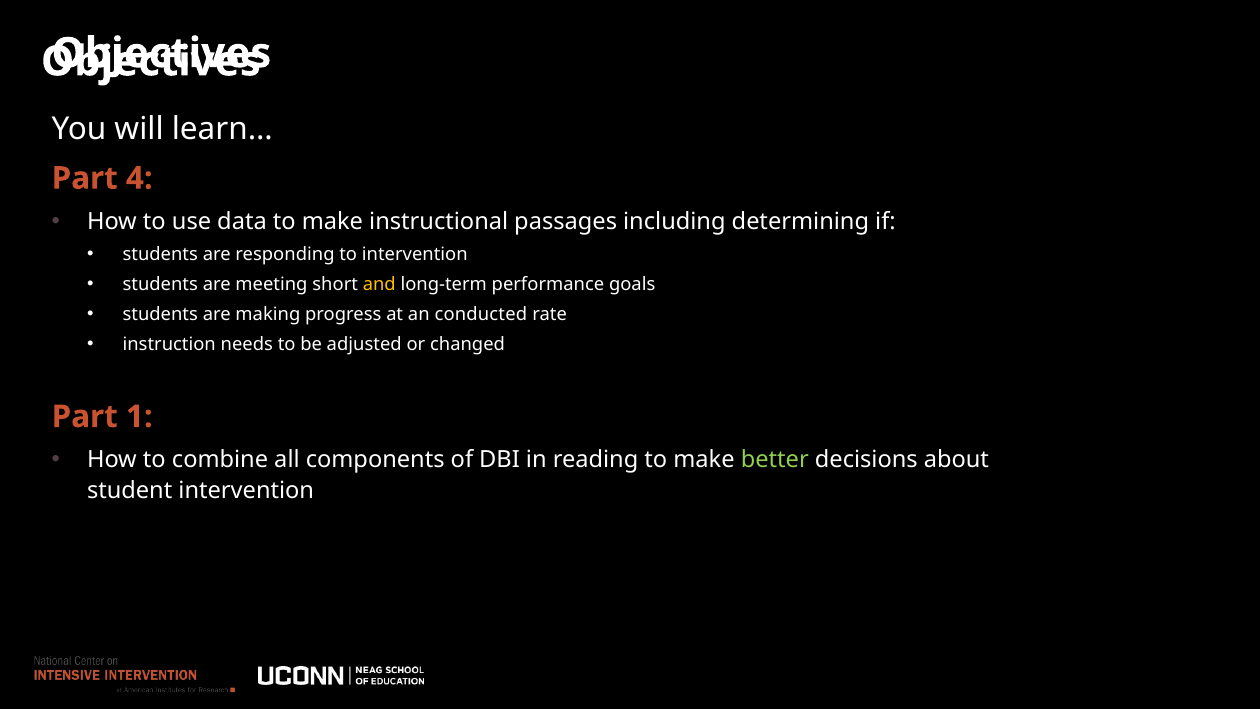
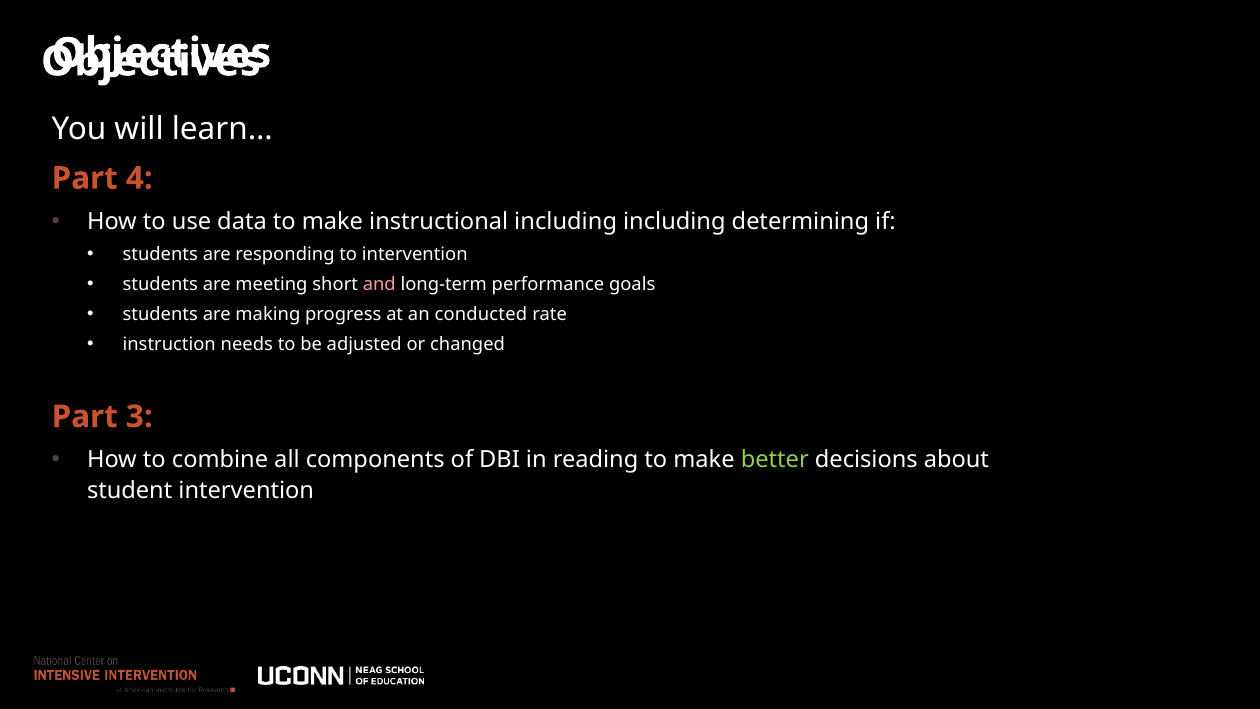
instructional passages: passages -> including (566, 221)
and colour: yellow -> pink (379, 284)
1: 1 -> 3 (139, 417)
